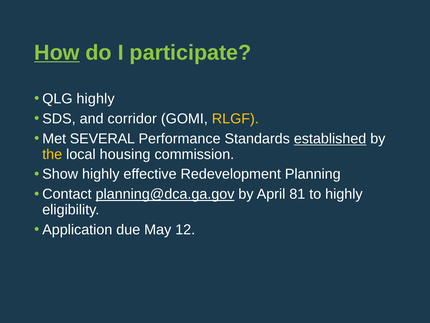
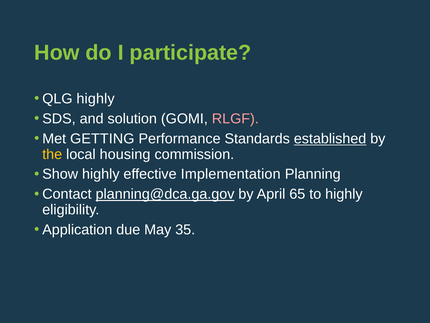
How underline: present -> none (57, 52)
corridor: corridor -> solution (132, 119)
RLGF colour: yellow -> pink (235, 119)
SEVERAL: SEVERAL -> GETTING (102, 139)
Redevelopment: Redevelopment -> Implementation (231, 174)
81: 81 -> 65 (297, 194)
12: 12 -> 35 (185, 229)
